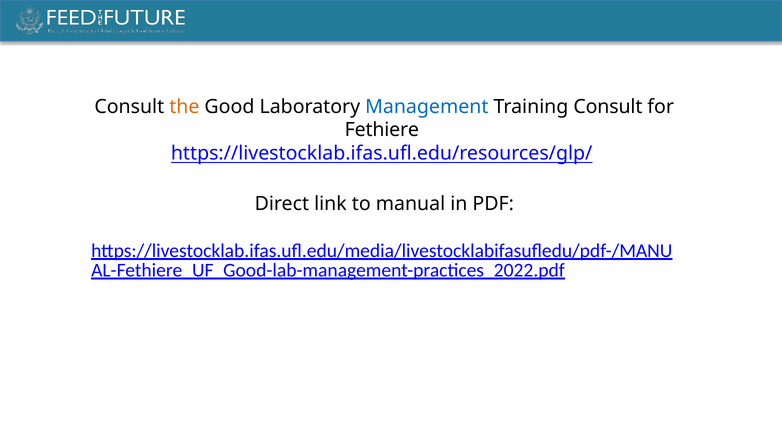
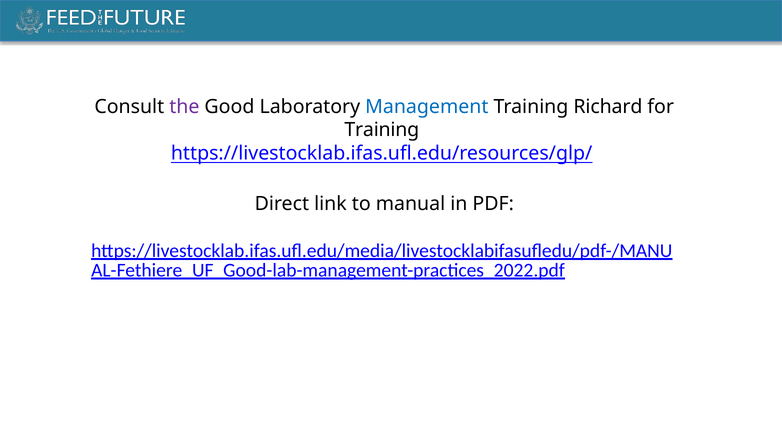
the colour: orange -> purple (184, 107)
Training Consult: Consult -> Richard (608, 107)
Fethiere: Fethiere -> Training (382, 130)
